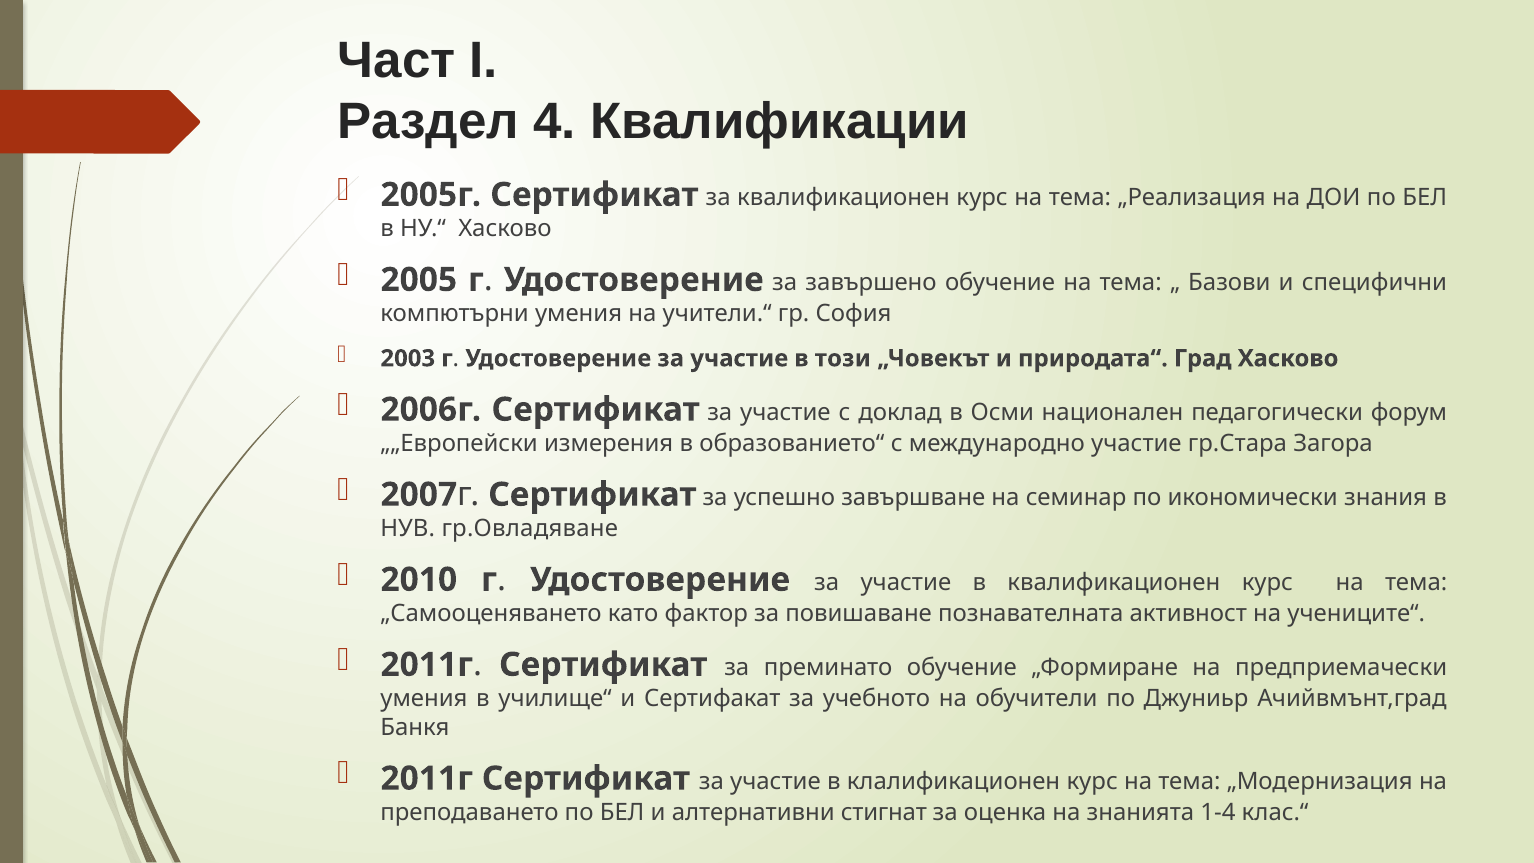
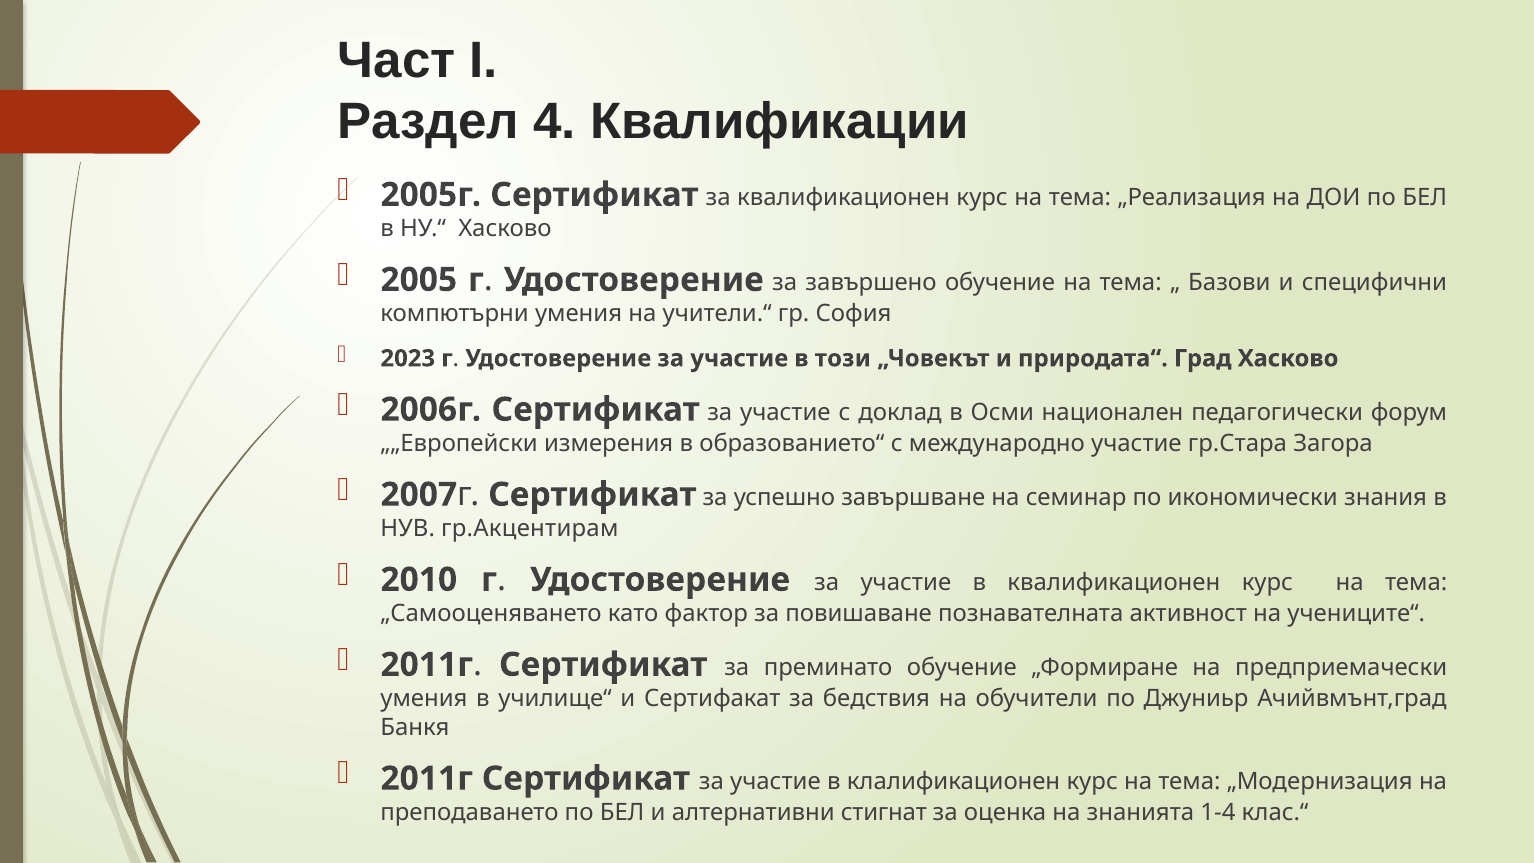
2003: 2003 -> 2023 (408, 358)
гр.Овладяване: гр.Овладяване -> гр.Акцентирам (530, 528)
учебното: учебното -> бедствия (876, 698)
